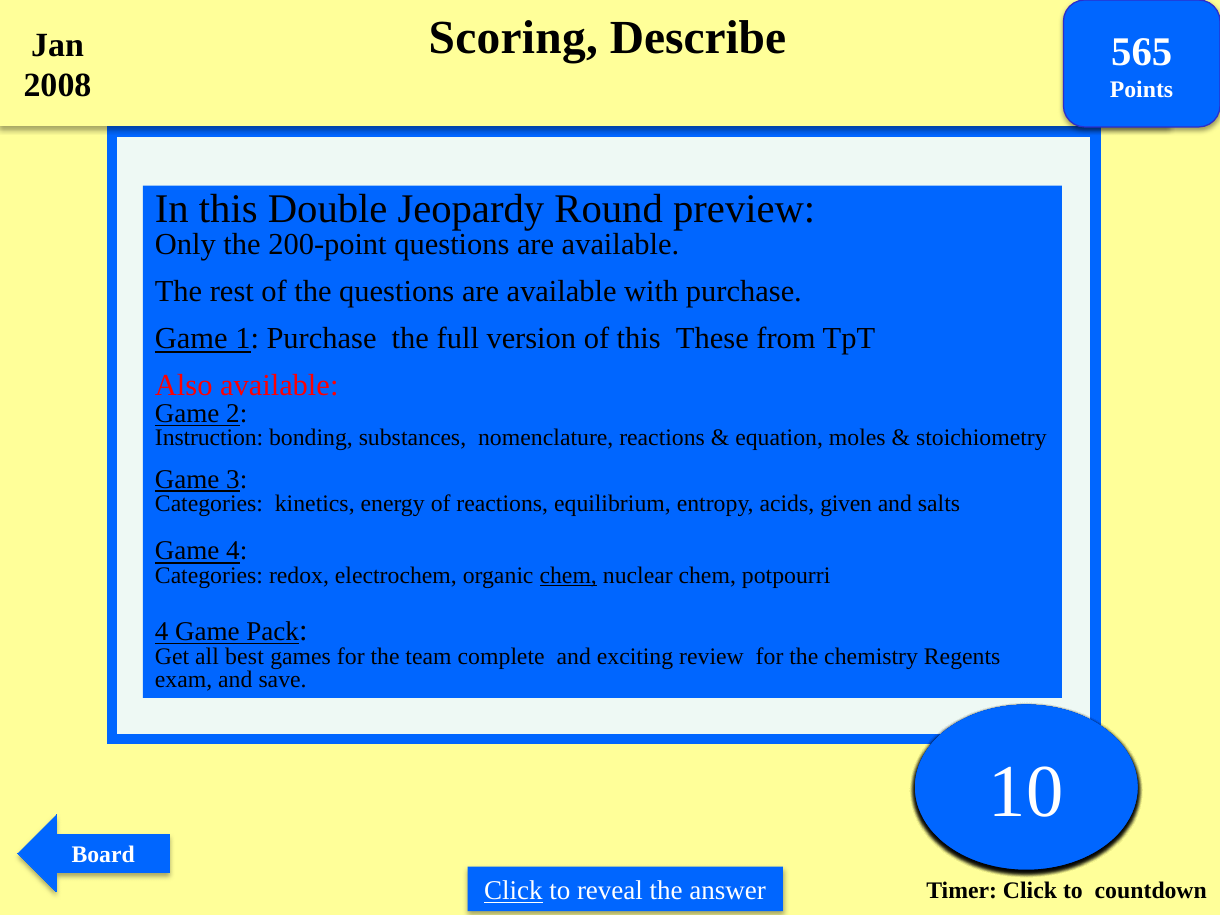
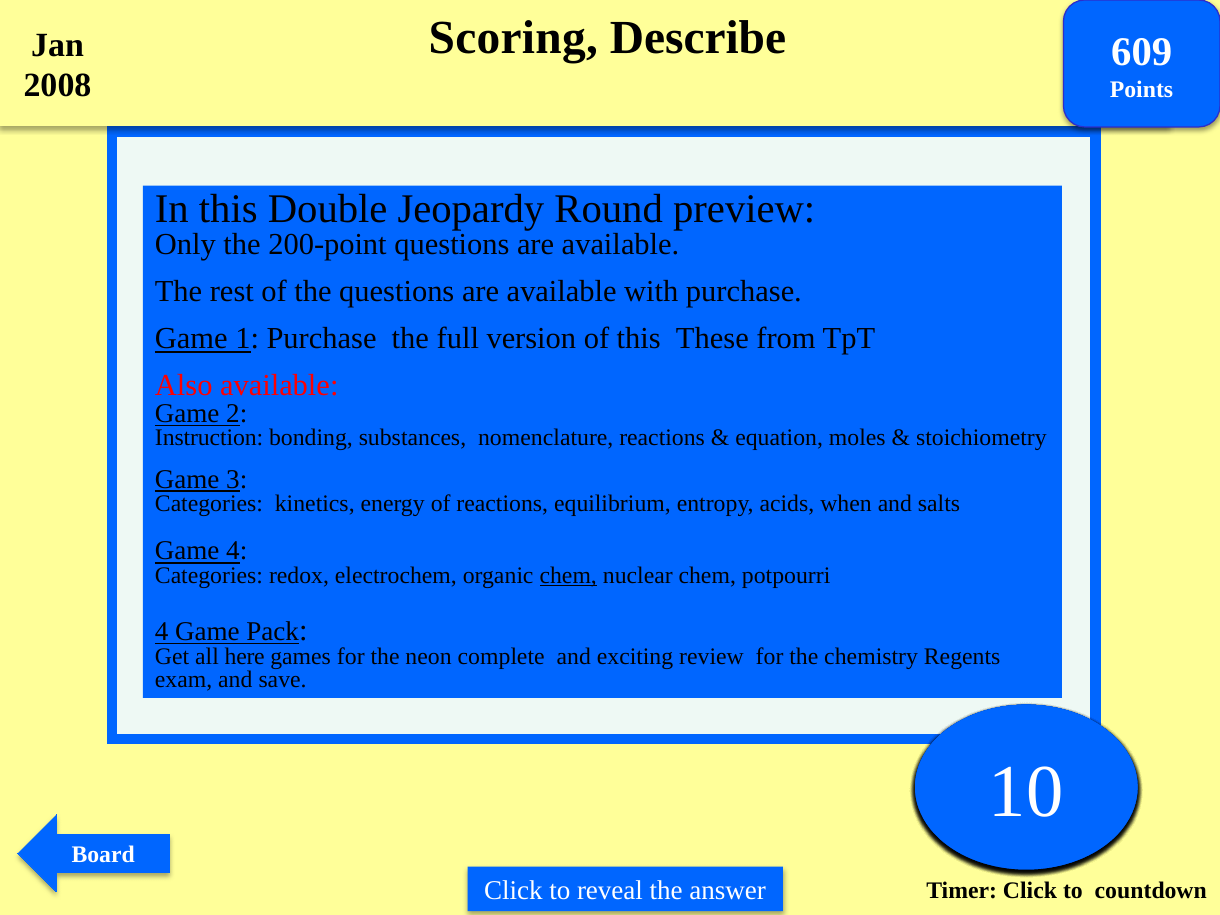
565: 565 -> 609 (1142, 52)
given: given -> when (846, 504)
best: best -> here (245, 657)
team: team -> neon (429, 657)
Click underline: present -> none (513, 891)
